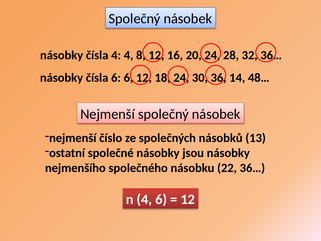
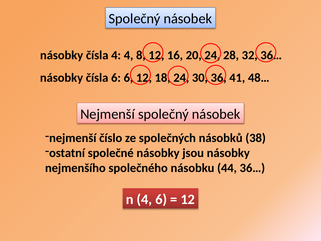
14: 14 -> 41 (237, 78)
13: 13 -> 38 (256, 138)
22: 22 -> 44 (227, 168)
